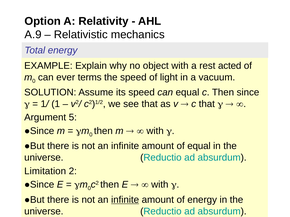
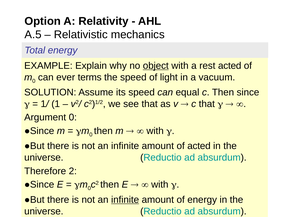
A.9: A.9 -> A.5 (33, 35)
object underline: none -> present (156, 66)
Argument 5: 5 -> 0 (73, 118)
of equal: equal -> acted (199, 146)
Limitation: Limitation -> Therefore (45, 171)
